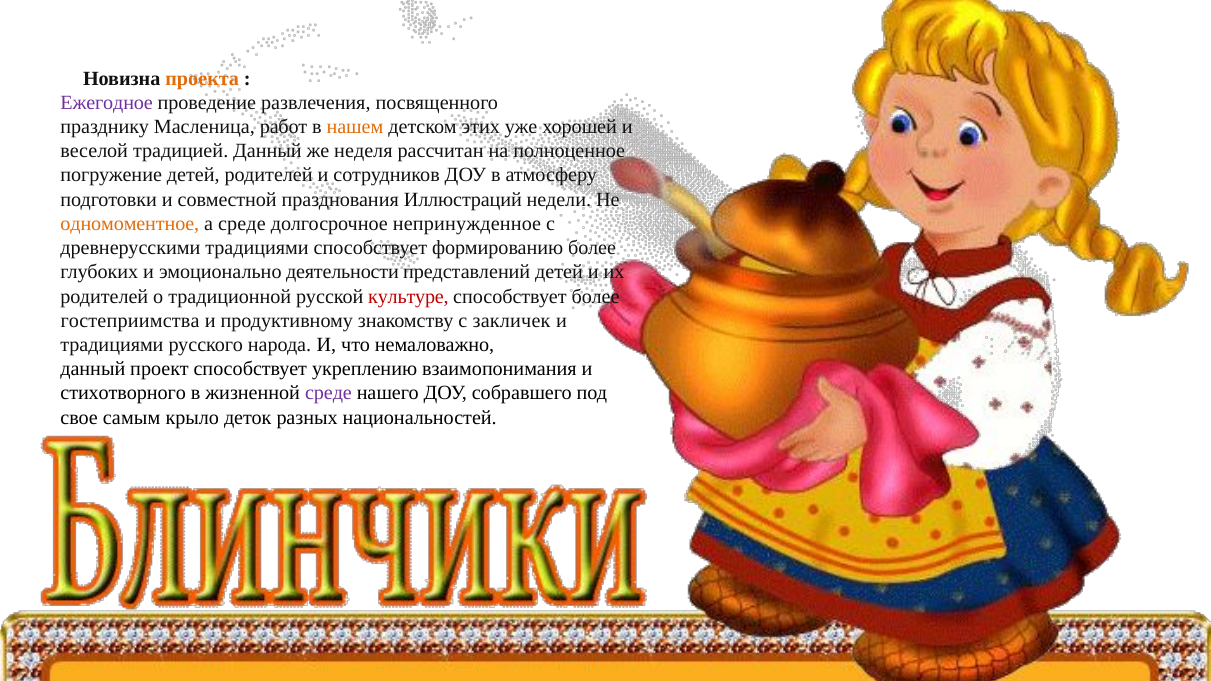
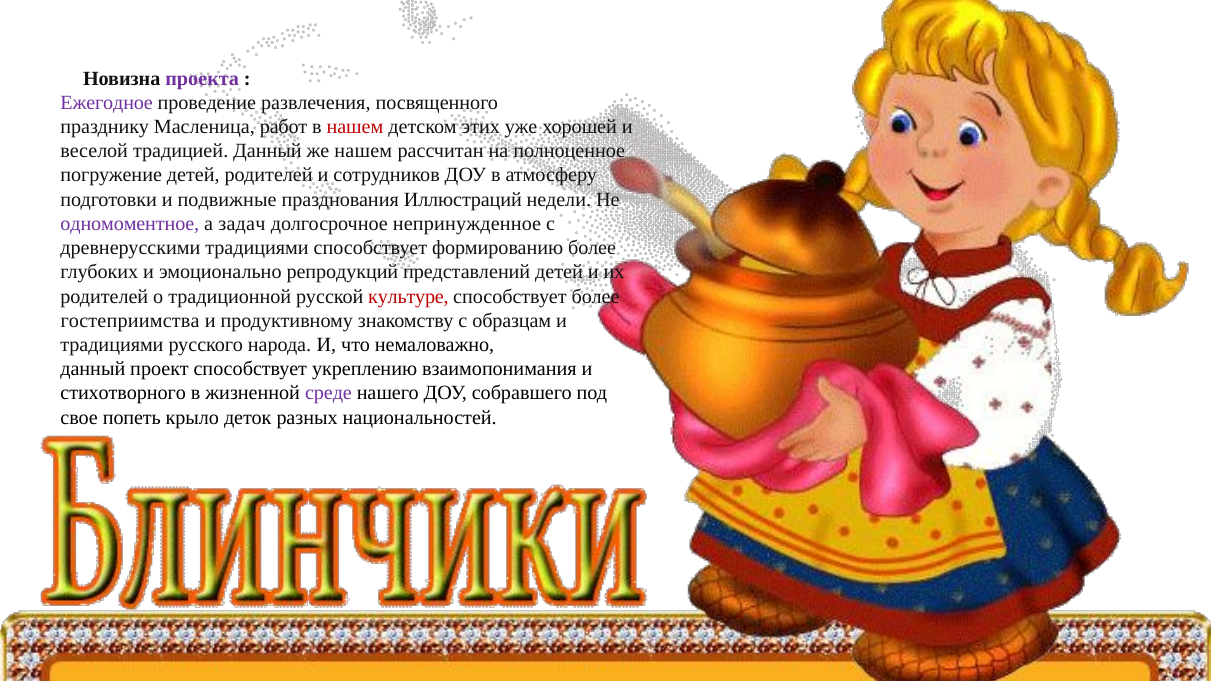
проекта colour: orange -> purple (202, 79)
нашем colour: orange -> red (355, 127)
же неделя: неделя -> нашем (363, 151)
совместной: совместной -> подвижные (227, 200)
одномоментное colour: orange -> purple (130, 224)
а среде: среде -> задач (242, 224)
деятельности: деятельности -> репродукций (342, 272)
закличек: закличек -> образцам (512, 321)
самым: самым -> попеть (132, 417)
